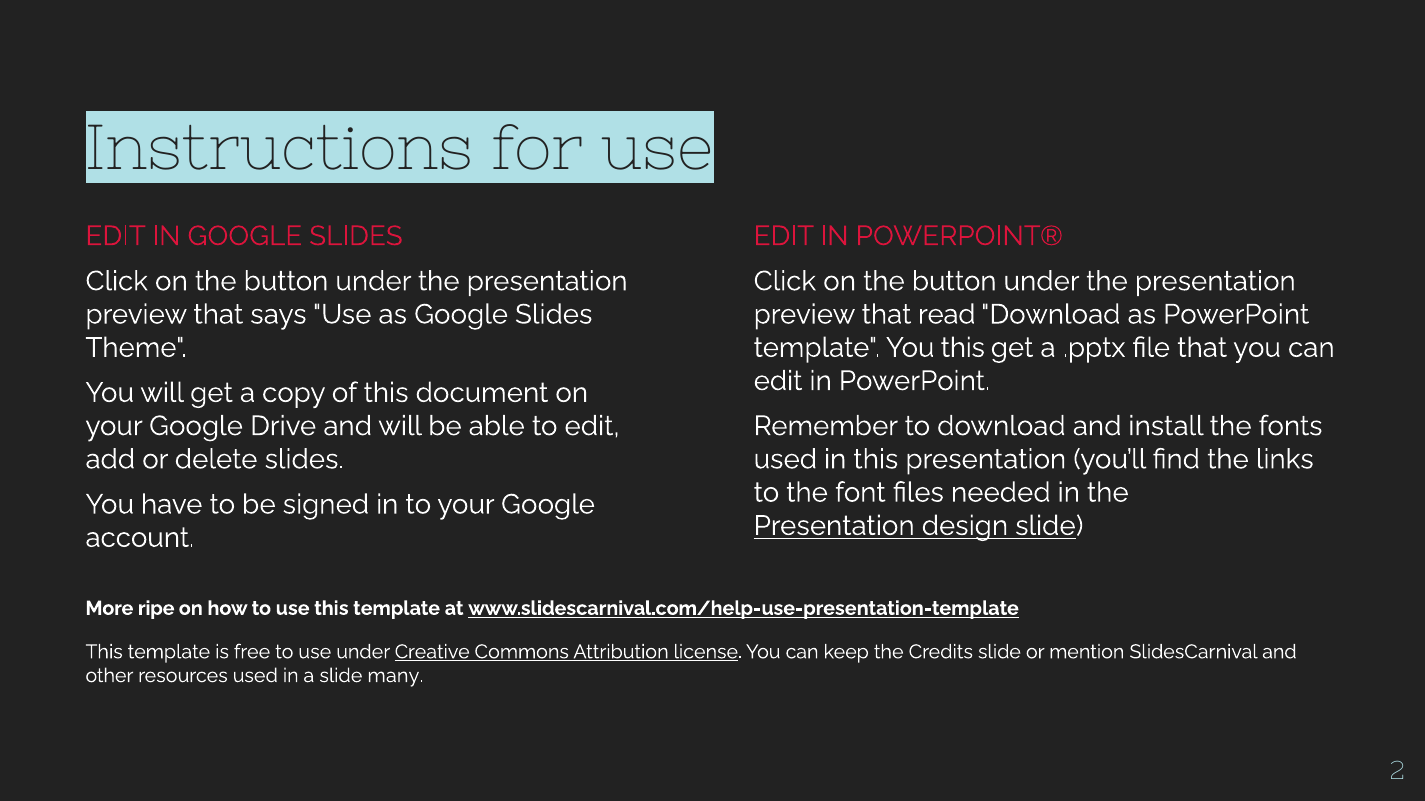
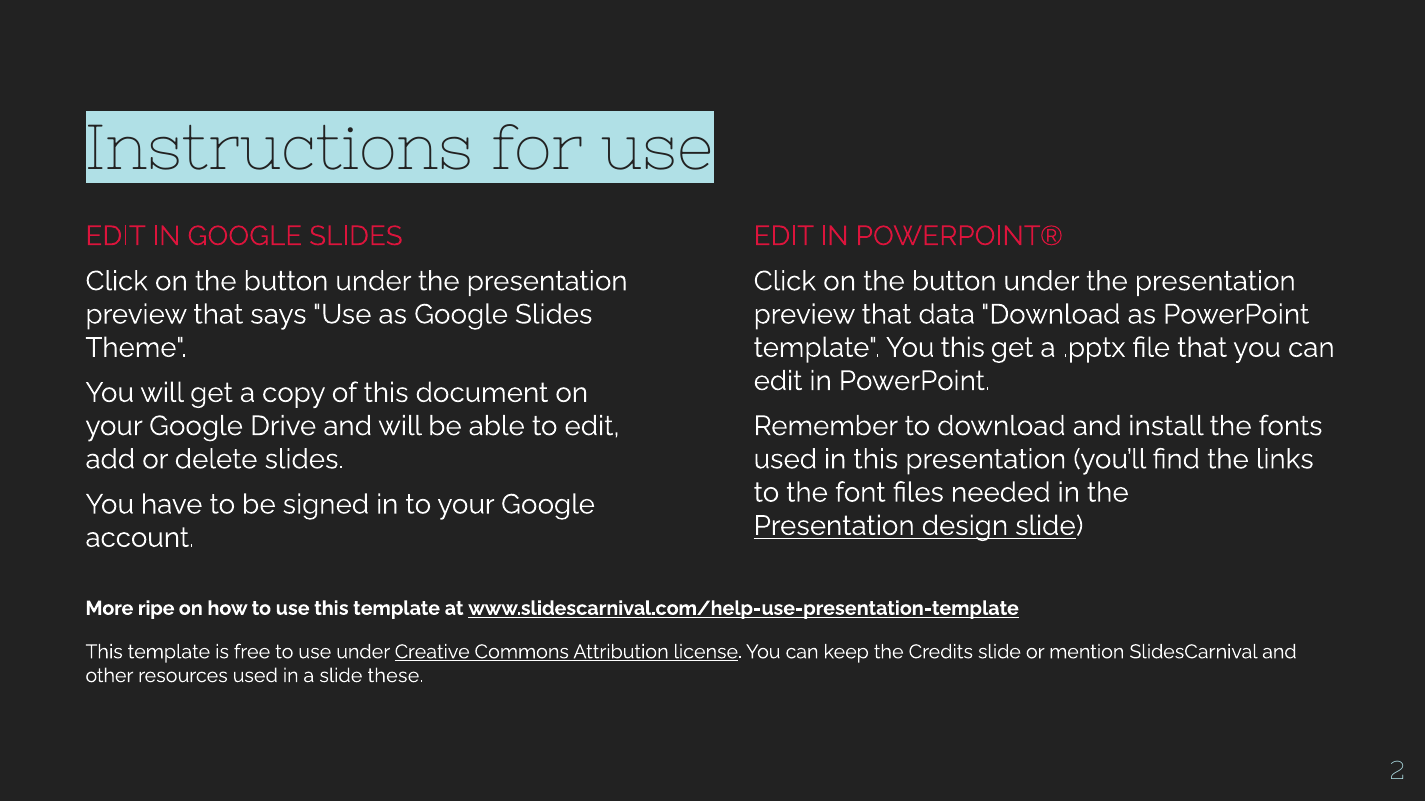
read: read -> data (947, 315)
many: many -> these (395, 676)
